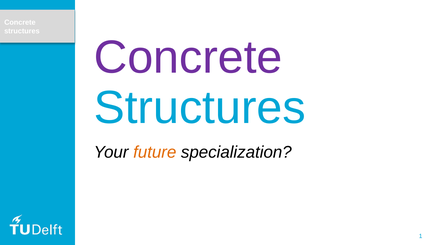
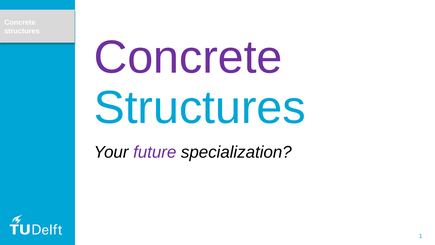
future colour: orange -> purple (155, 152)
